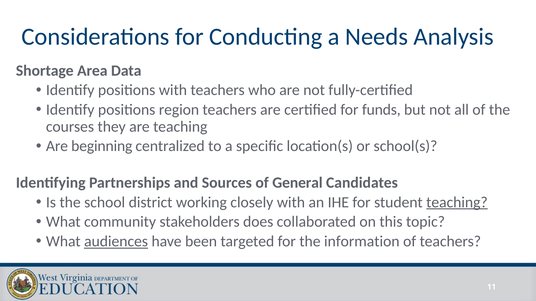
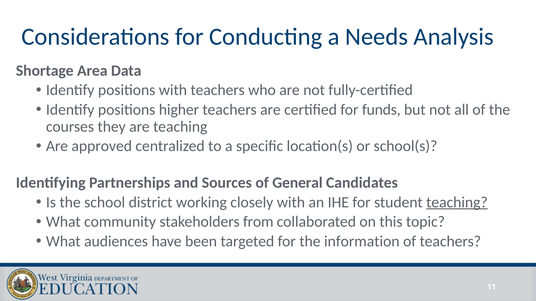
region: region -> higher (179, 110)
beginning: beginning -> approved (102, 146)
does: does -> from (258, 222)
audiences underline: present -> none (116, 242)
